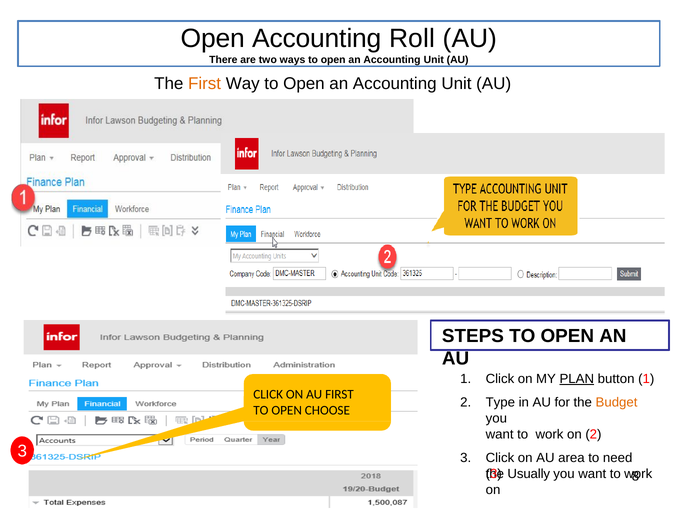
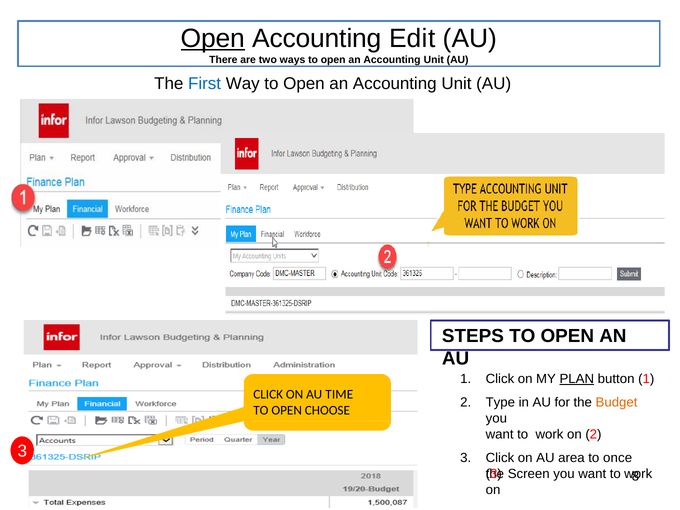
Open underline: none -> present (213, 39)
Roll: Roll -> Edit (412, 39)
First colour: orange -> blue (205, 84)
AU FIRST: FIRST -> TIME (339, 395)
need: need -> once (618, 458)
Usually: Usually -> Screen (529, 474)
